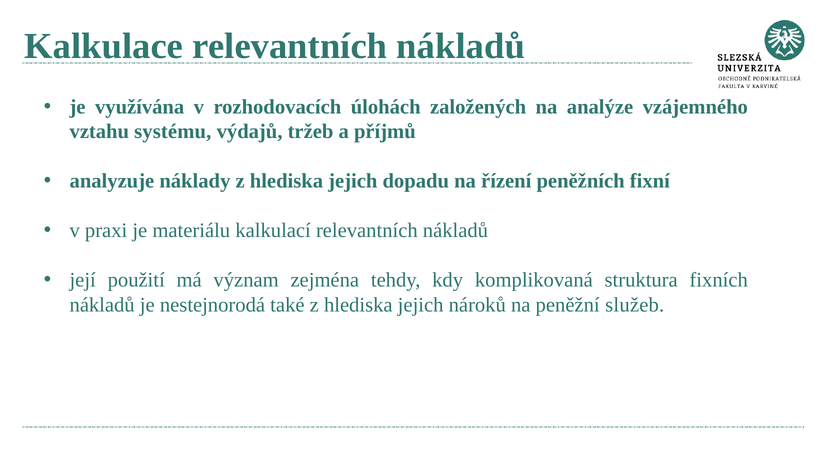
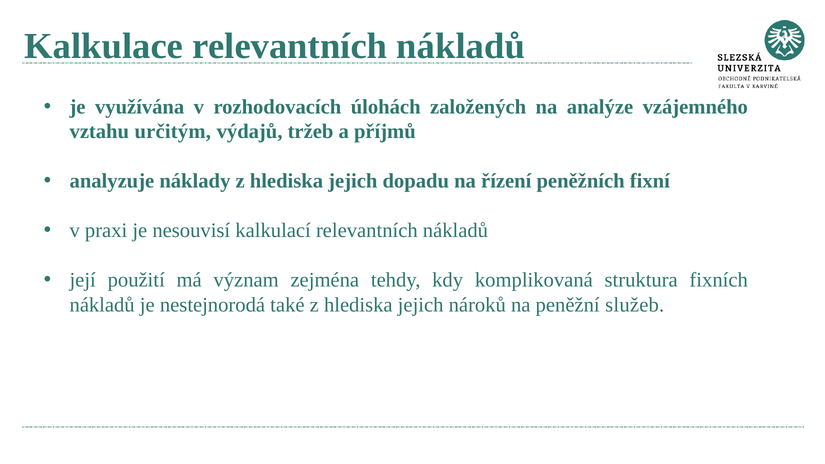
systému: systému -> určitým (173, 132)
materiálu: materiálu -> nesouvisí (191, 231)
